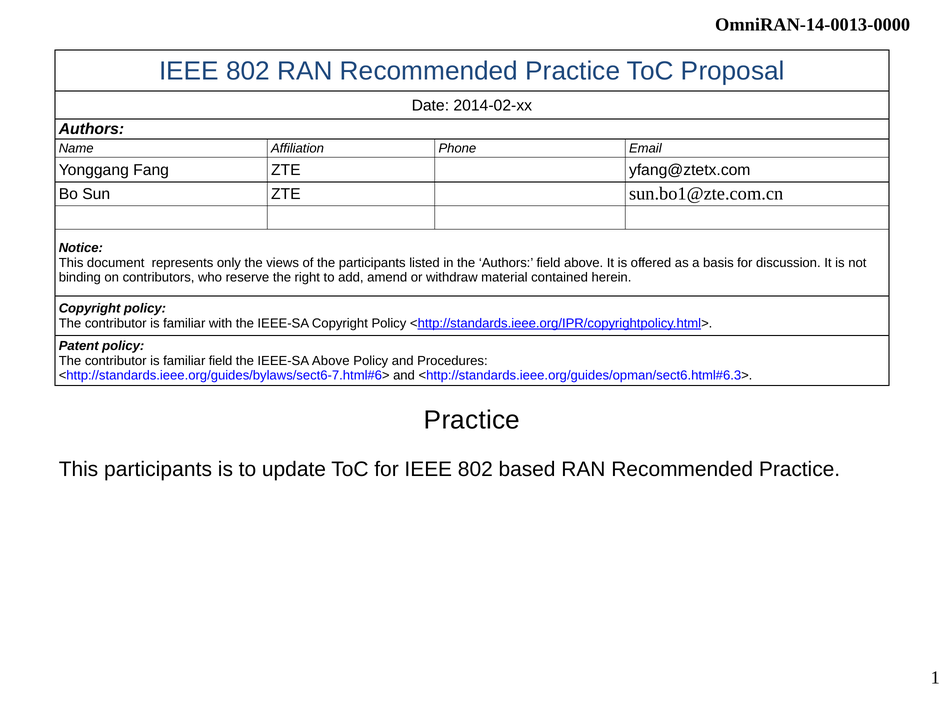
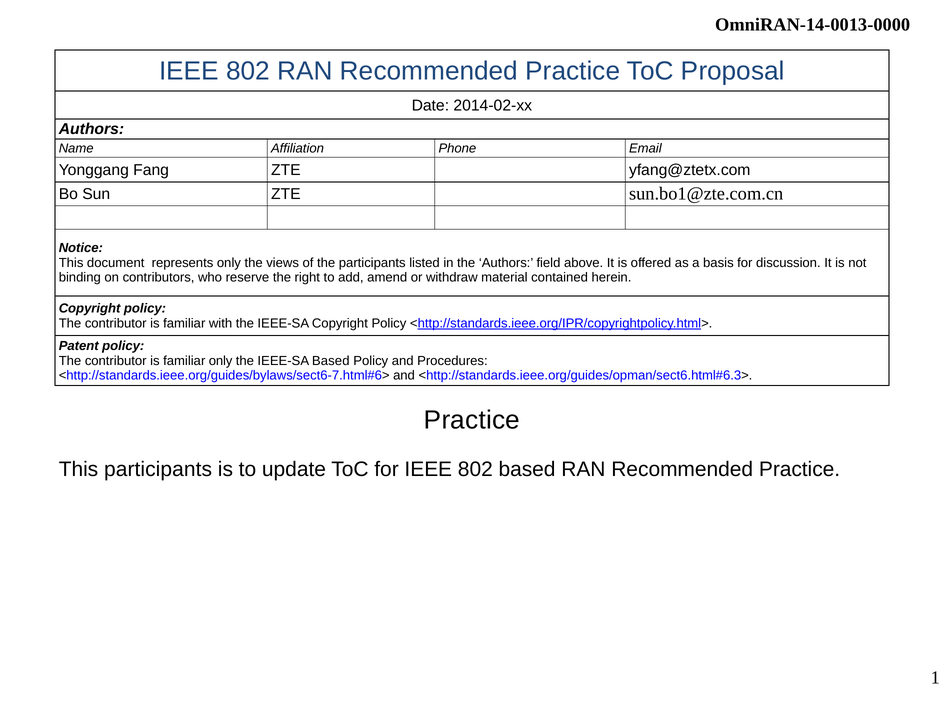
familiar field: field -> only (221, 361)
IEEE-SA Above: Above -> Based (331, 361)
